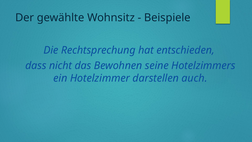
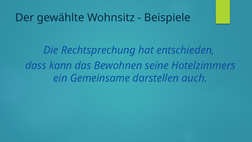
nicht: nicht -> kann (61, 65)
Hotelzimmer: Hotelzimmer -> Gemeinsame (100, 78)
